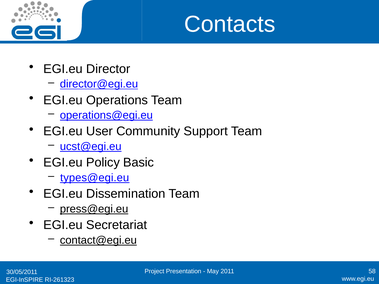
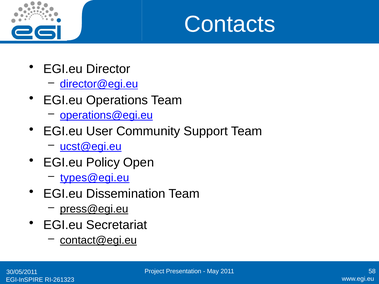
Basic: Basic -> Open (139, 163)
